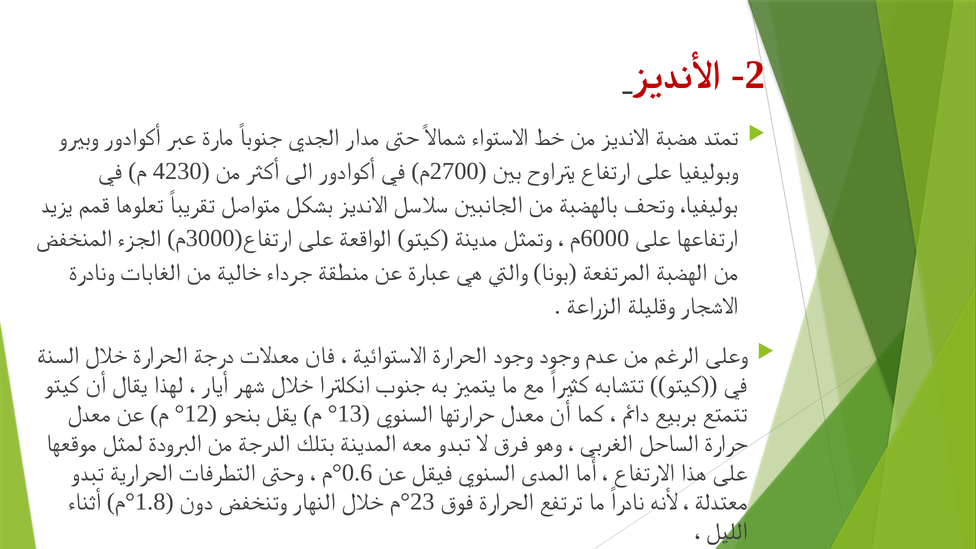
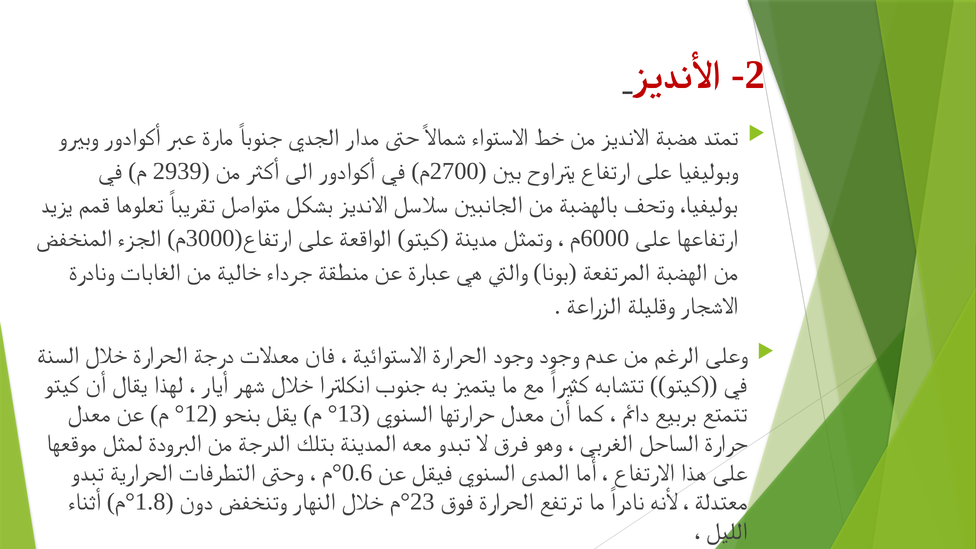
4230: 4230 -> 2939 (177, 171)
